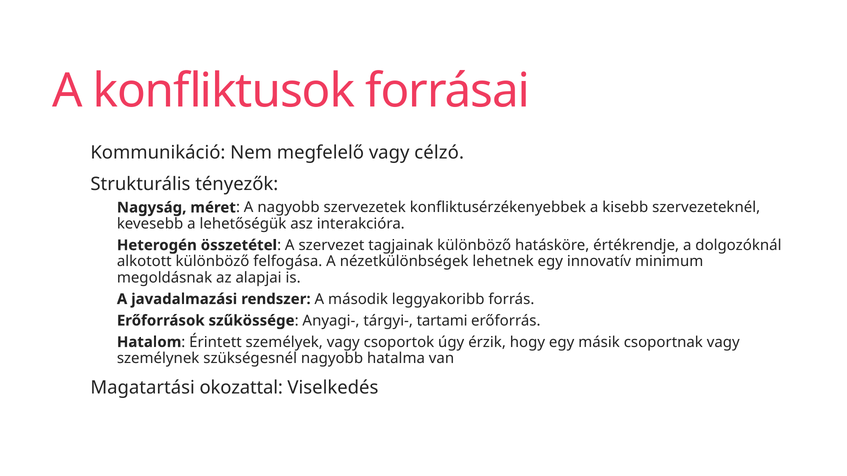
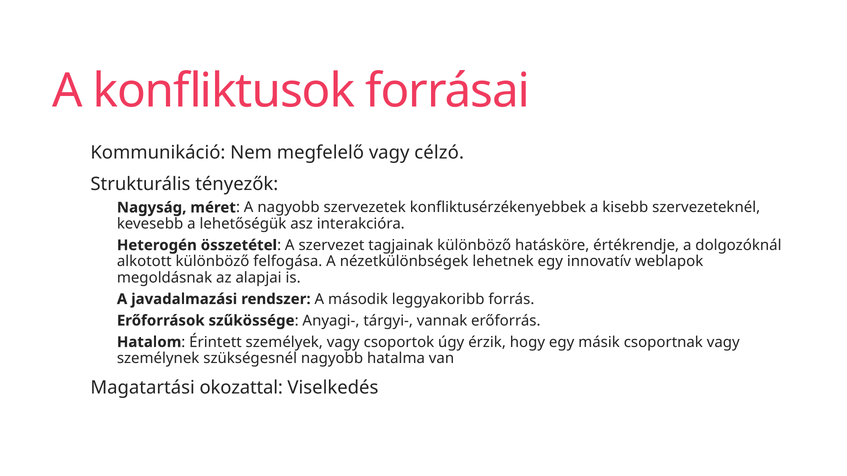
minimum: minimum -> weblapok (669, 262)
tartami: tartami -> vannak (442, 321)
